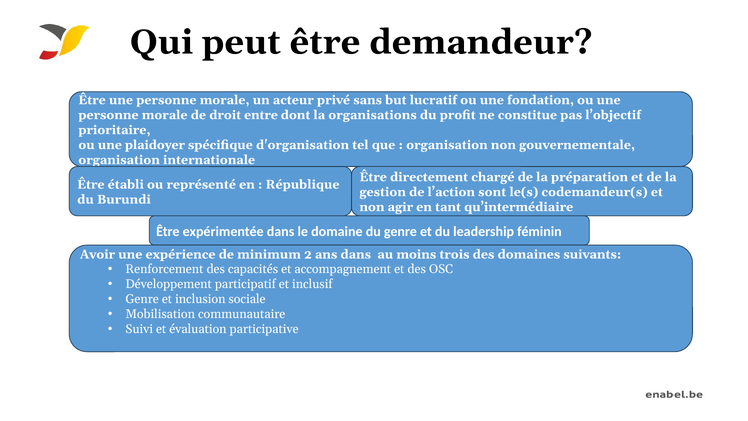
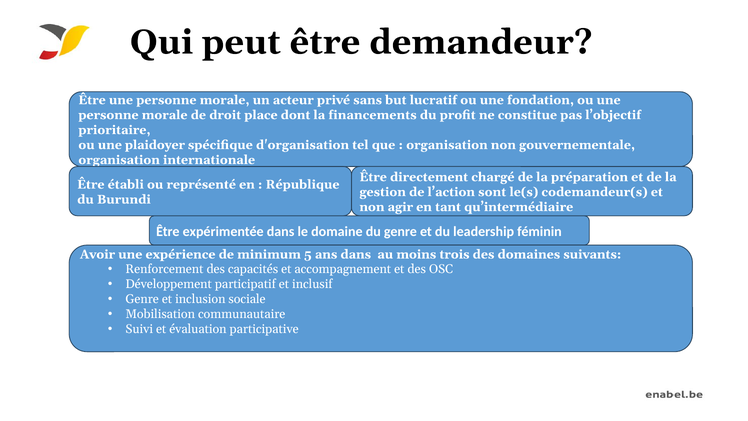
entre: entre -> place (261, 115)
organisations: organisations -> financements (372, 115)
2: 2 -> 5 (308, 254)
